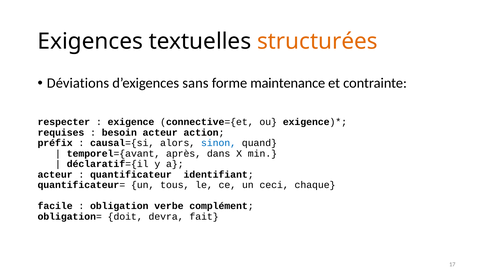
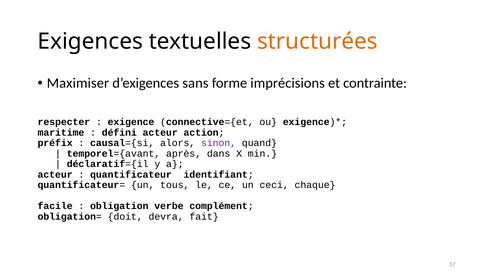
Déviations: Déviations -> Maximiser (78, 83)
maintenance: maintenance -> imprécisions (288, 83)
requises: requises -> maritime (61, 133)
besoin: besoin -> défini (119, 133)
sinon colour: blue -> purple (219, 143)
